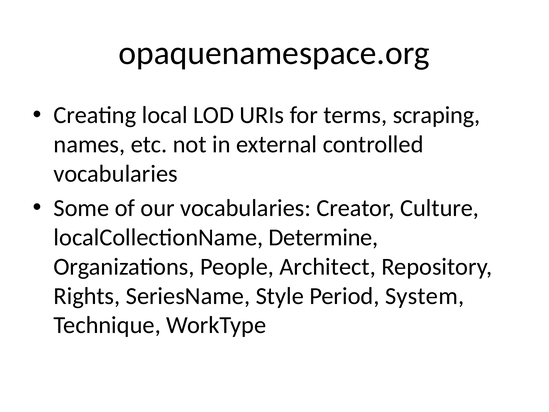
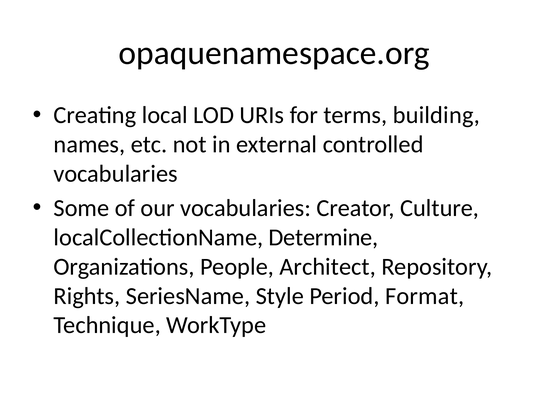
scraping: scraping -> building (436, 115)
System: System -> Format (425, 296)
